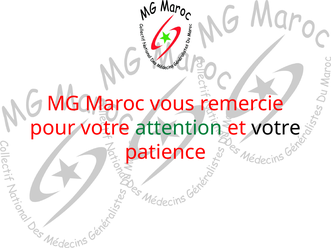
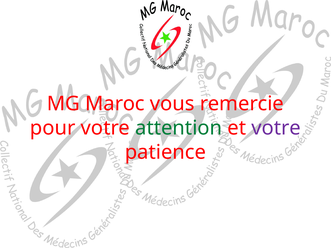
votre colour: black -> purple (276, 128)
